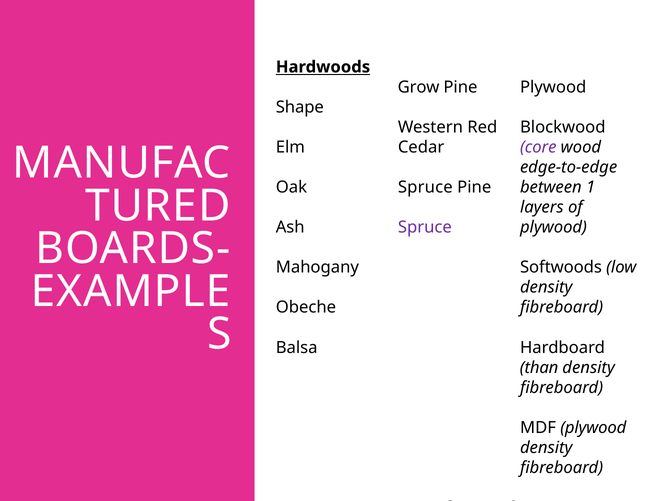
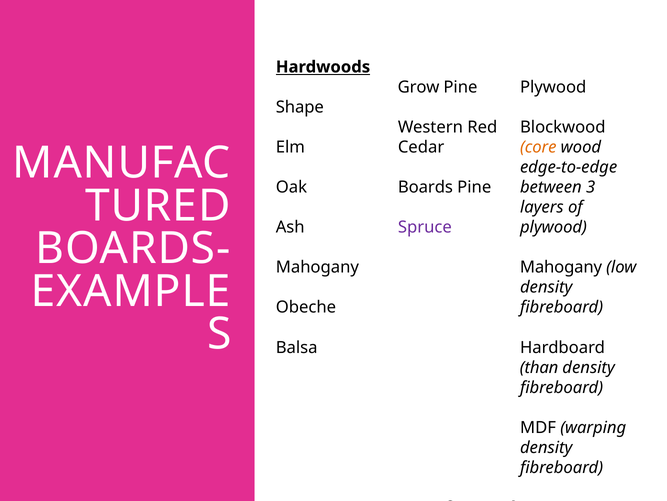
core colour: purple -> orange (538, 147)
Spruce: Spruce -> Boards (425, 187)
1: 1 -> 3 (591, 187)
Softwoods: Softwoods -> Mahogany (561, 267)
MDF plywood: plywood -> warping (593, 427)
